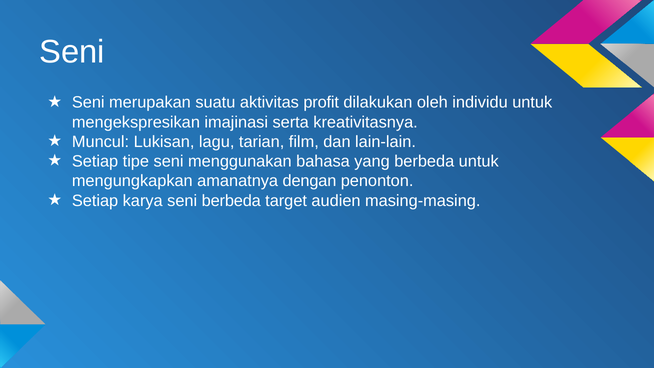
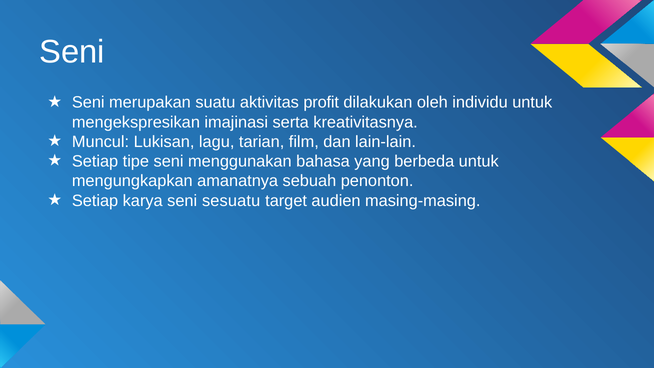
dengan: dengan -> sebuah (309, 181)
seni berbeda: berbeda -> sesuatu (231, 201)
